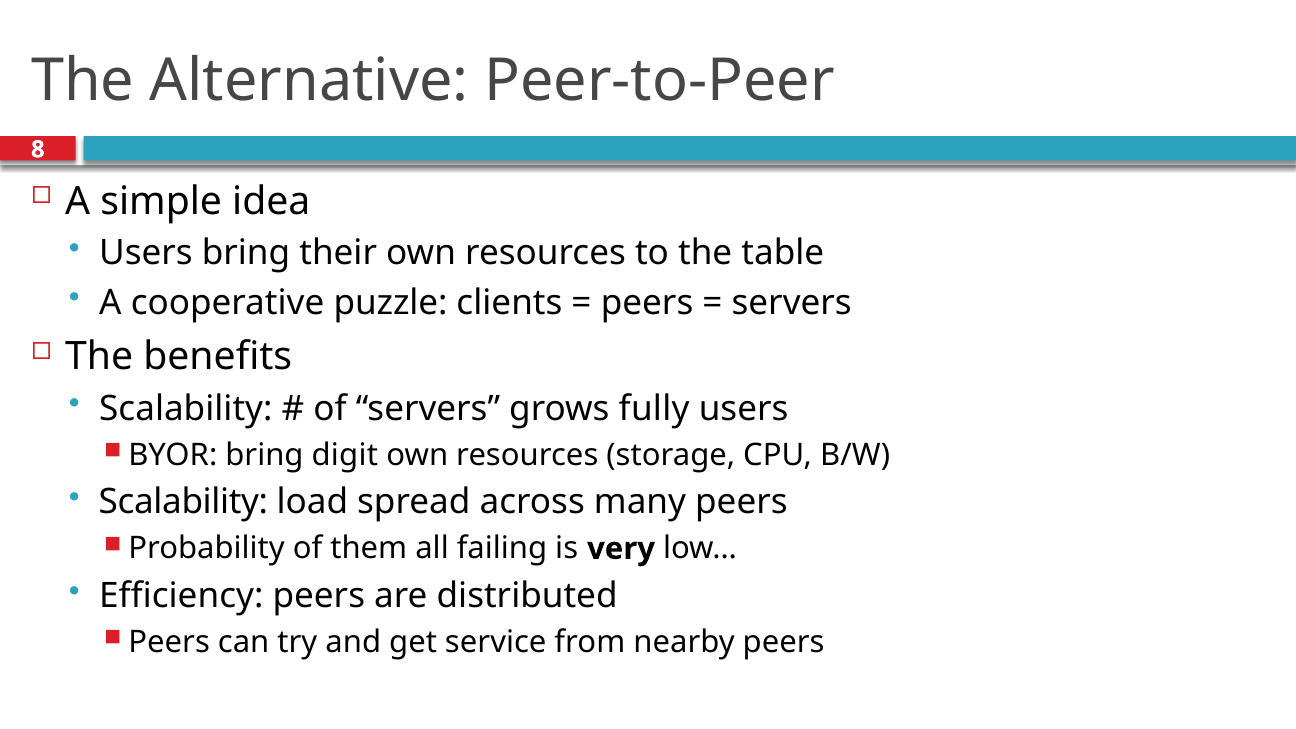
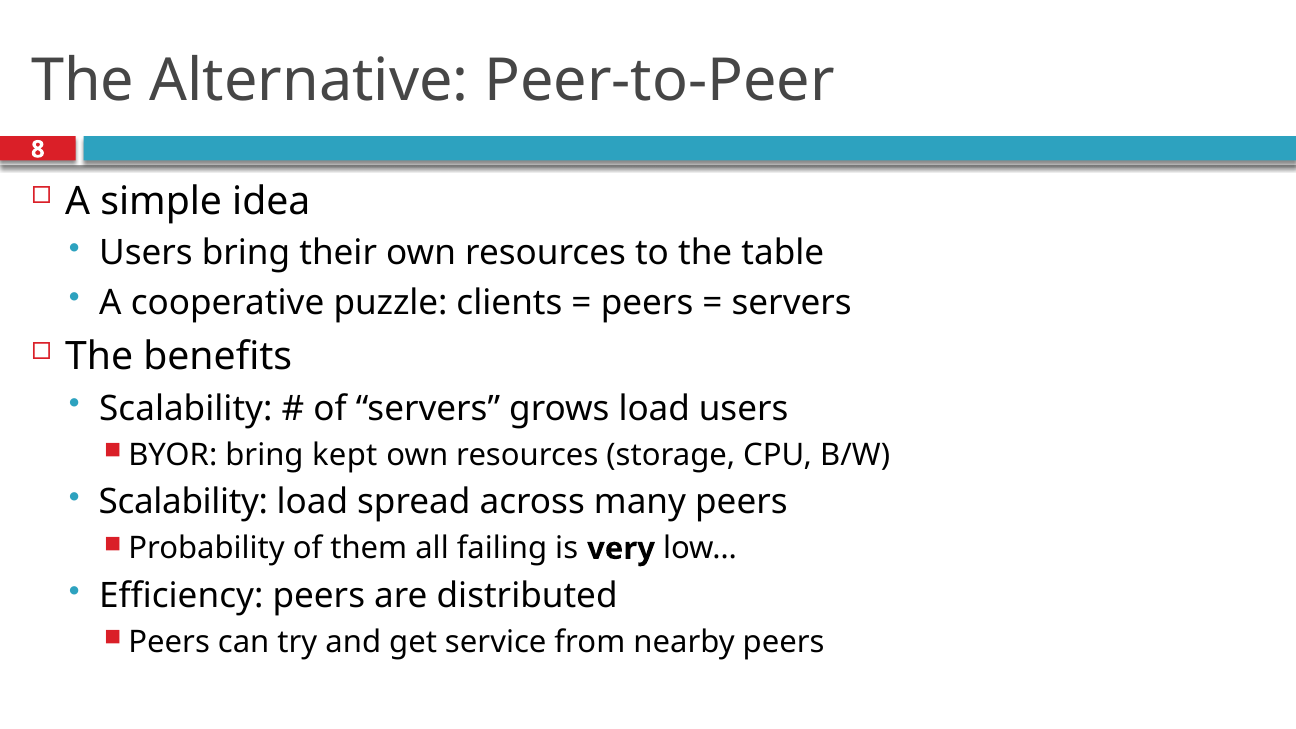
grows fully: fully -> load (654, 409)
digit: digit -> kept (345, 455)
